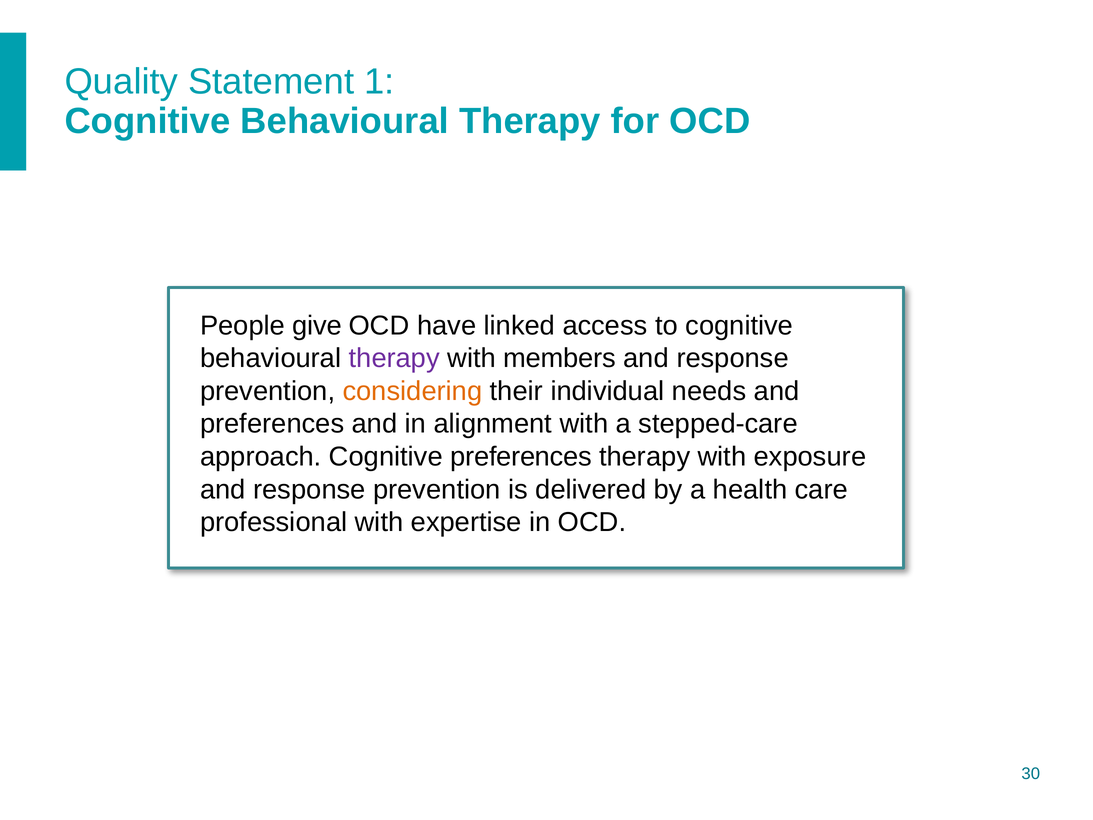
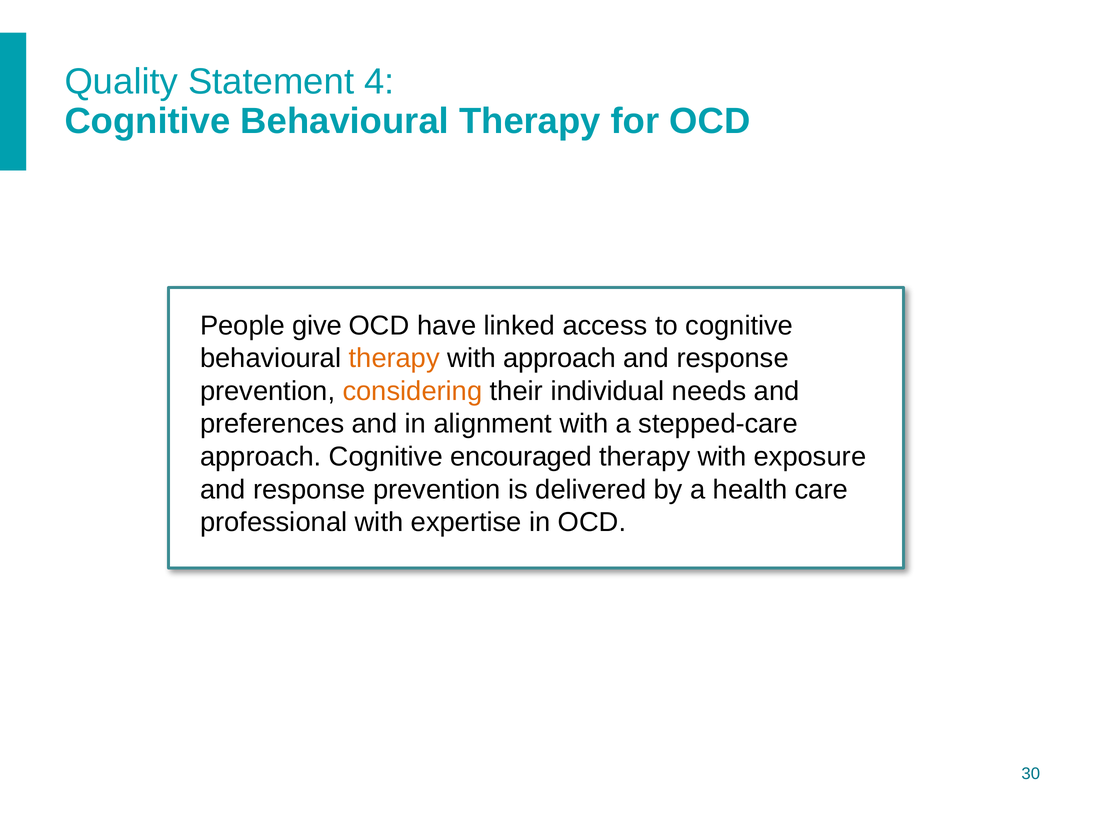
1: 1 -> 4 (379, 82)
therapy colour: purple -> orange (394, 358)
with members: members -> approach (560, 358)
Cognitive preferences: preferences -> encouraged (521, 457)
